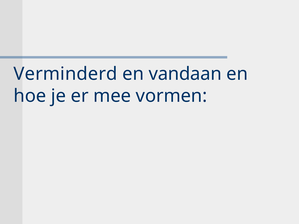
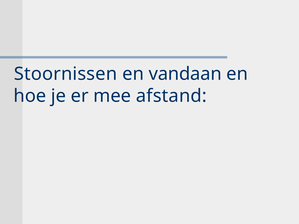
Verminderd: Verminderd -> Stoornissen (65, 74)
vormen: vormen -> afstand (171, 96)
